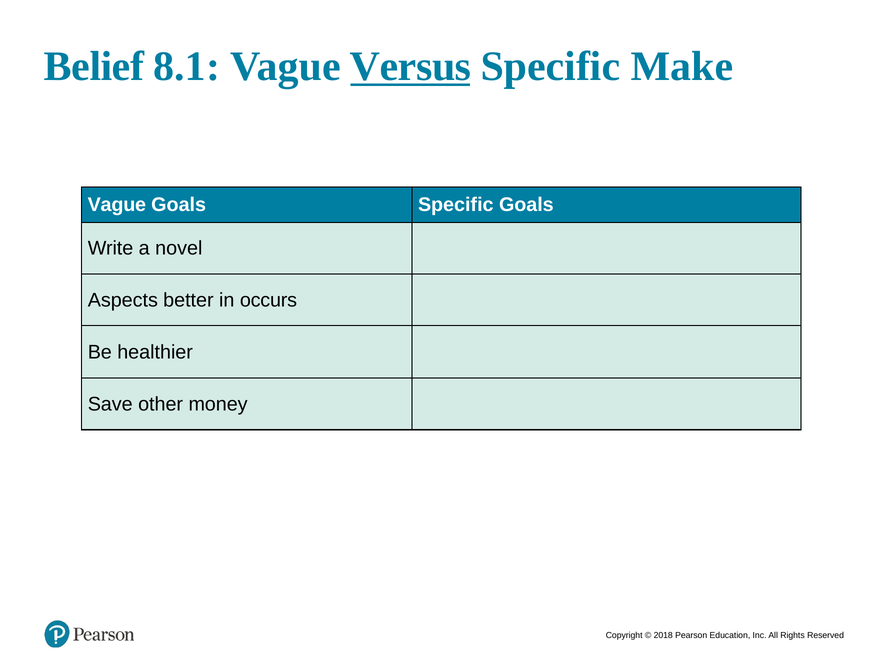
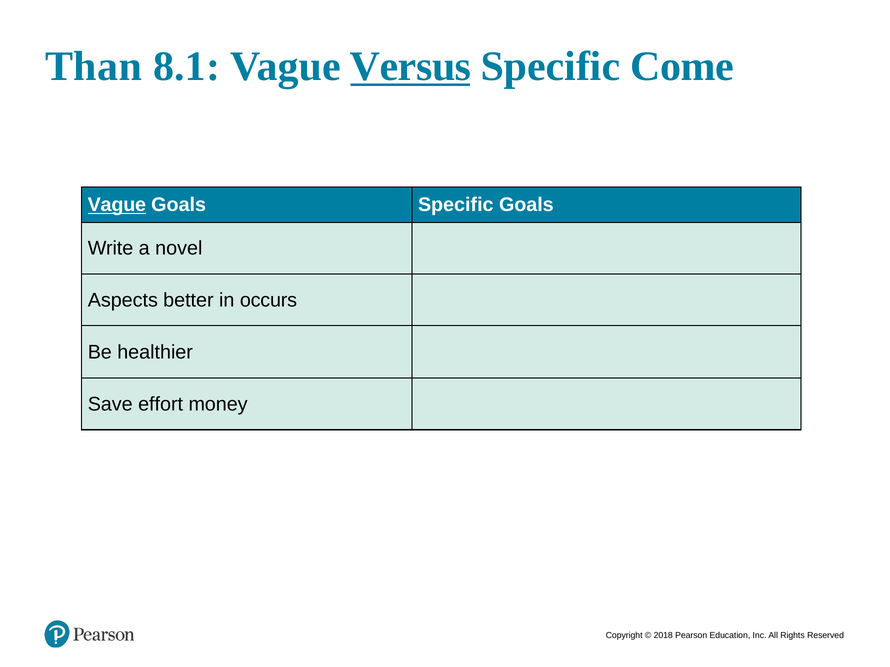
Belief: Belief -> Than (94, 67)
Make: Make -> Come (682, 67)
Vague underline: none -> present (117, 205)
other: other -> effort (161, 404)
